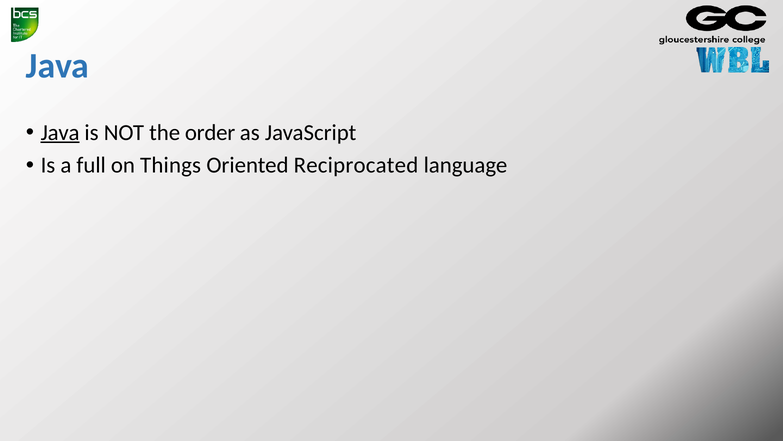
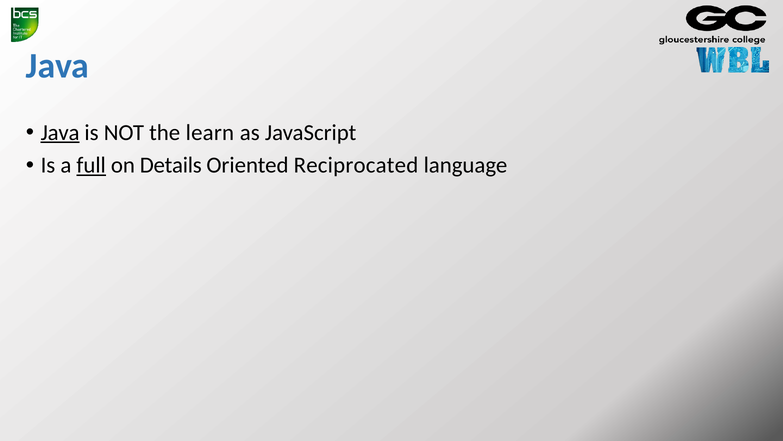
order: order -> learn (210, 132)
full underline: none -> present (91, 165)
Things: Things -> Details (171, 165)
